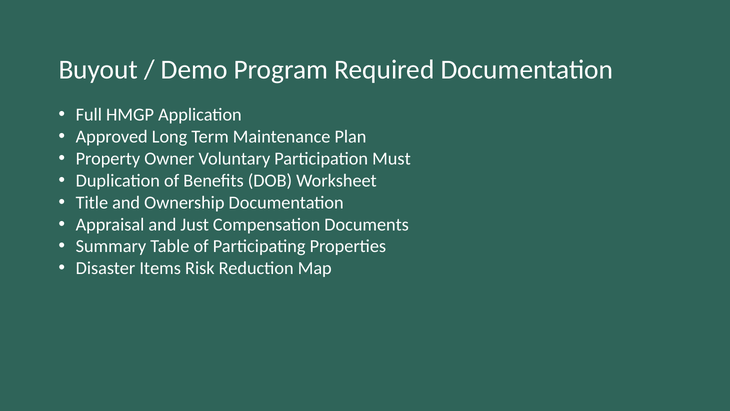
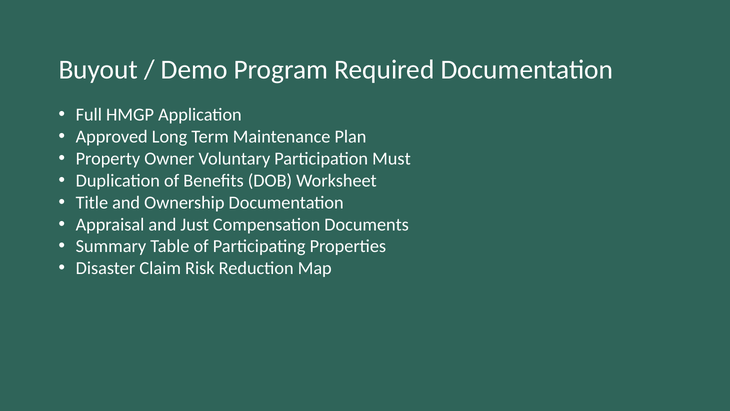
Items: Items -> Claim (160, 268)
